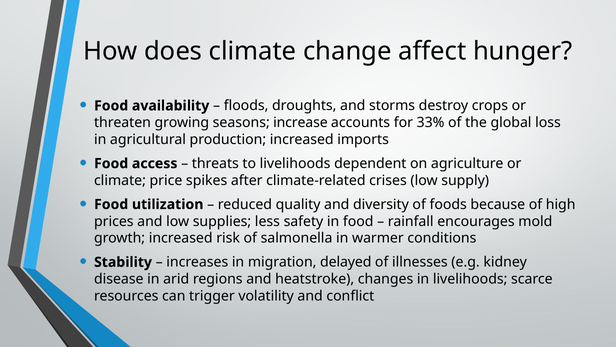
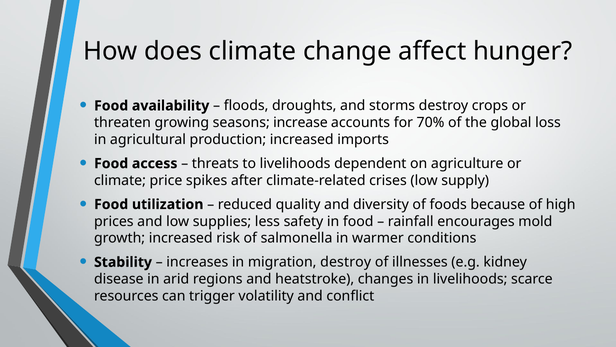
33%: 33% -> 70% (431, 123)
migration delayed: delayed -> destroy (346, 262)
